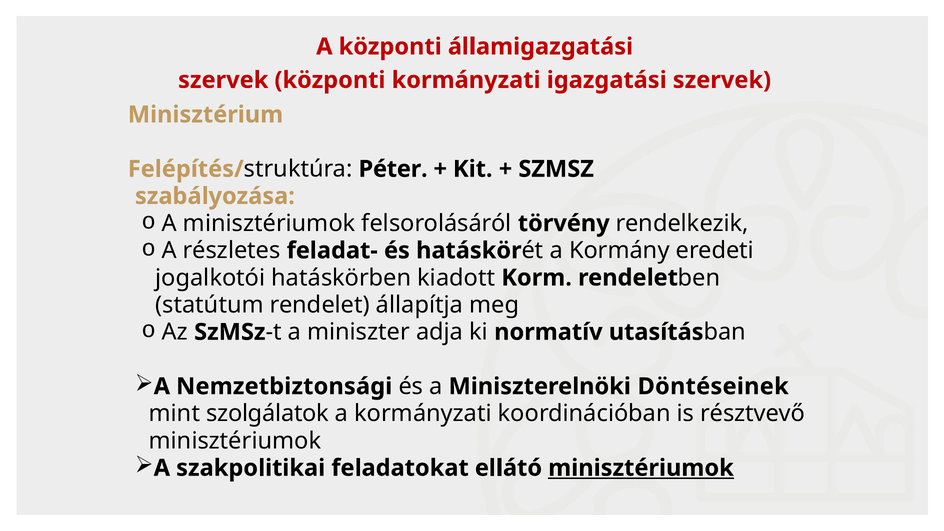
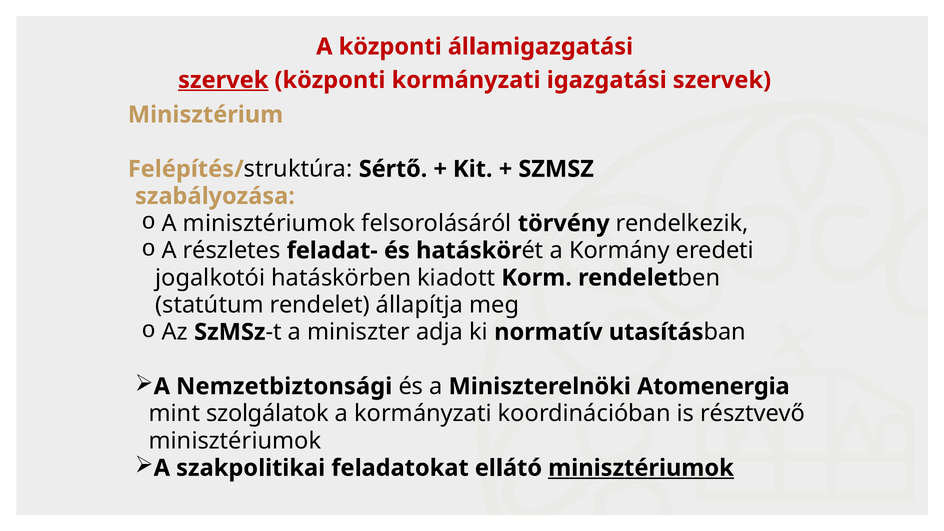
szervek underline: none -> present (223, 80)
Péter: Péter -> Sértő (393, 169)
Döntéseinek: Döntéseinek -> Atomenergia (713, 386)
